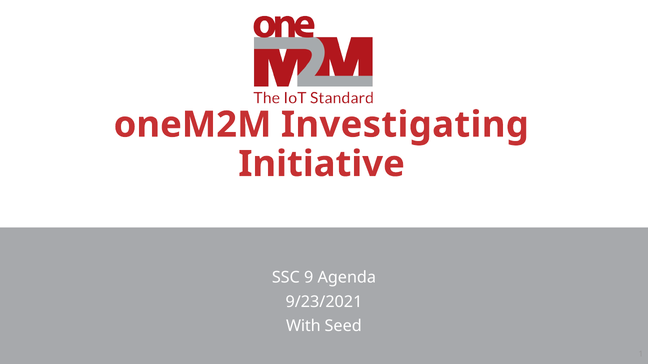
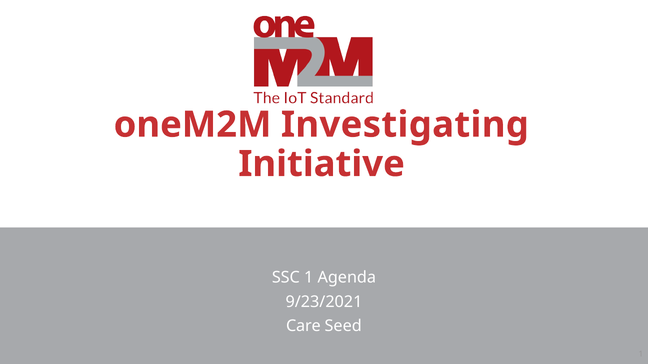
SSC 9: 9 -> 1 (309, 278)
With: With -> Care (303, 326)
